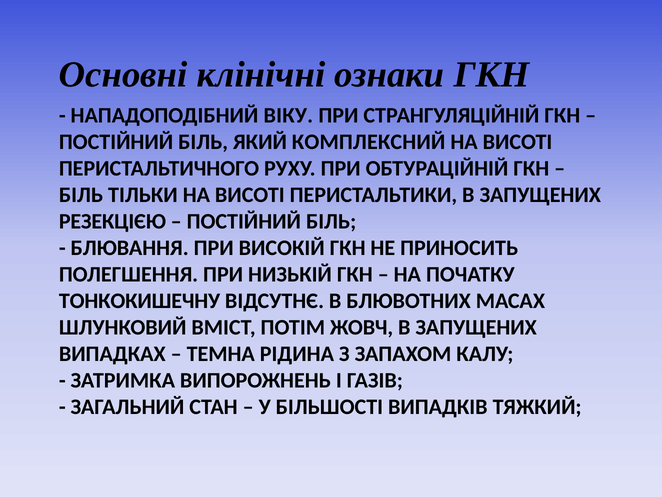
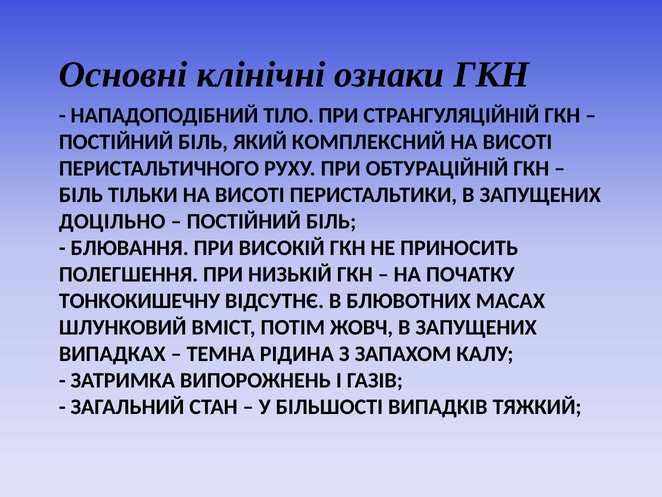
ВІКУ: ВІКУ -> ТІЛО (289, 115)
РЕЗЕКЦІЄЮ: РЕЗЕКЦІЄЮ -> ДОЦІЛЬНО (112, 221)
